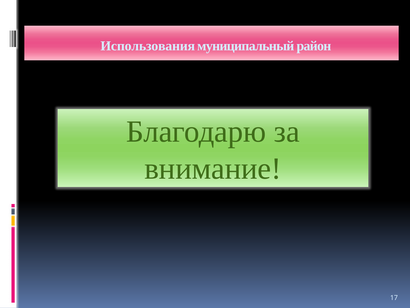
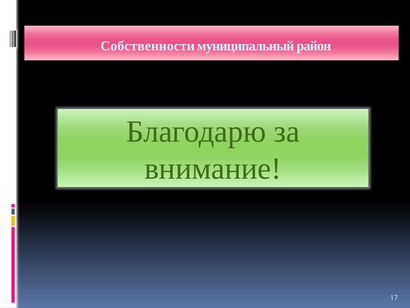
Использования: Использования -> Собственности (148, 46)
